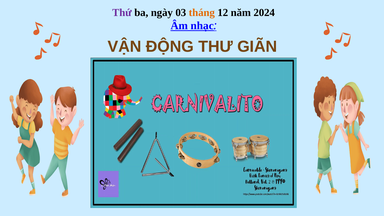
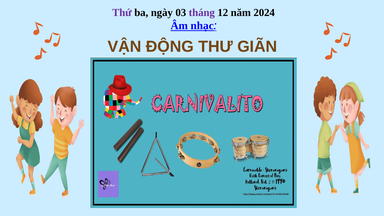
tháng colour: orange -> purple (202, 13)
